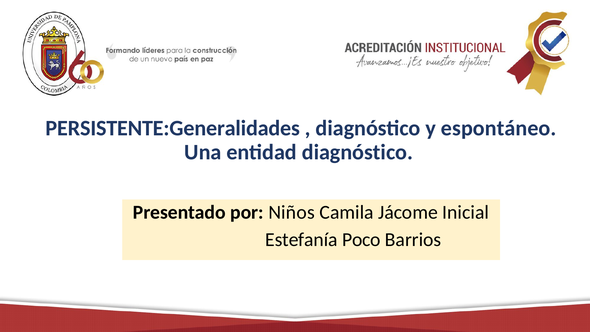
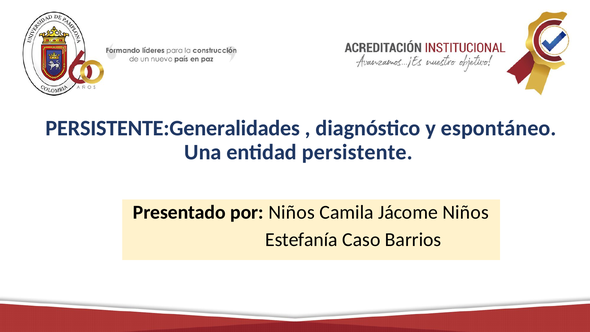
entidad diagnóstico: diagnóstico -> persistente (357, 152)
Jácome Inicial: Inicial -> Niños (466, 212)
Poco: Poco -> Caso (361, 240)
